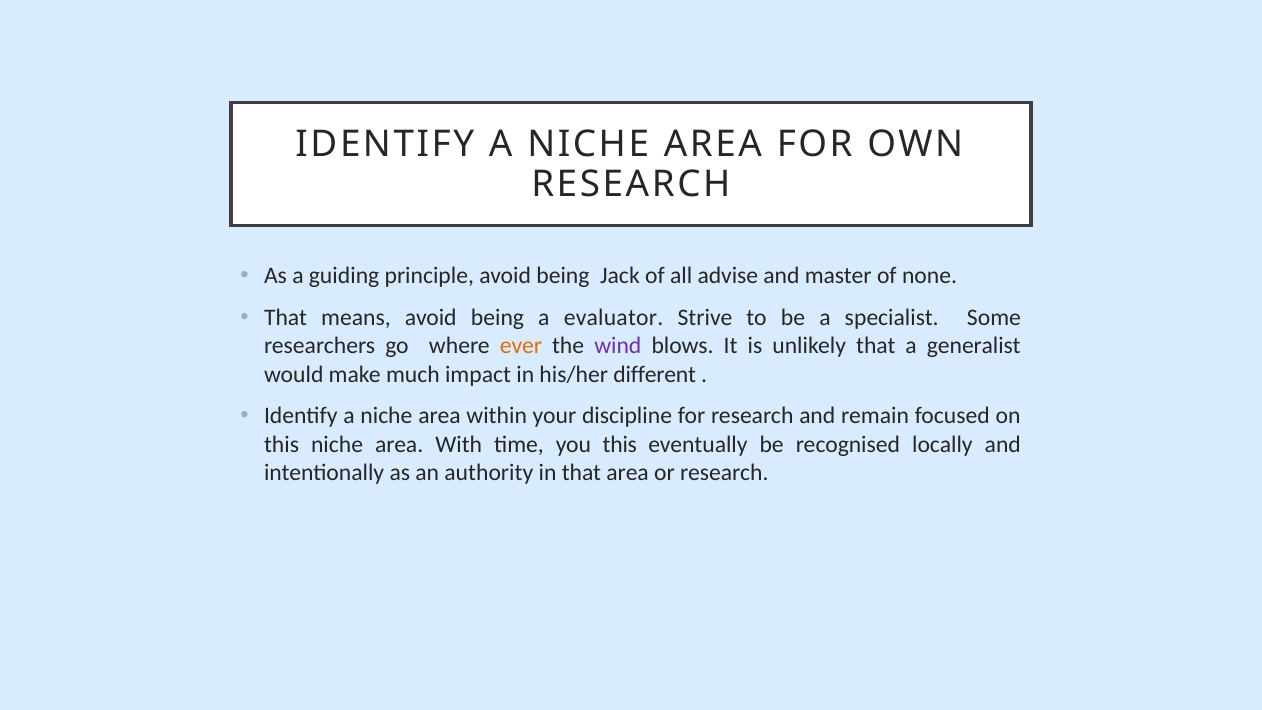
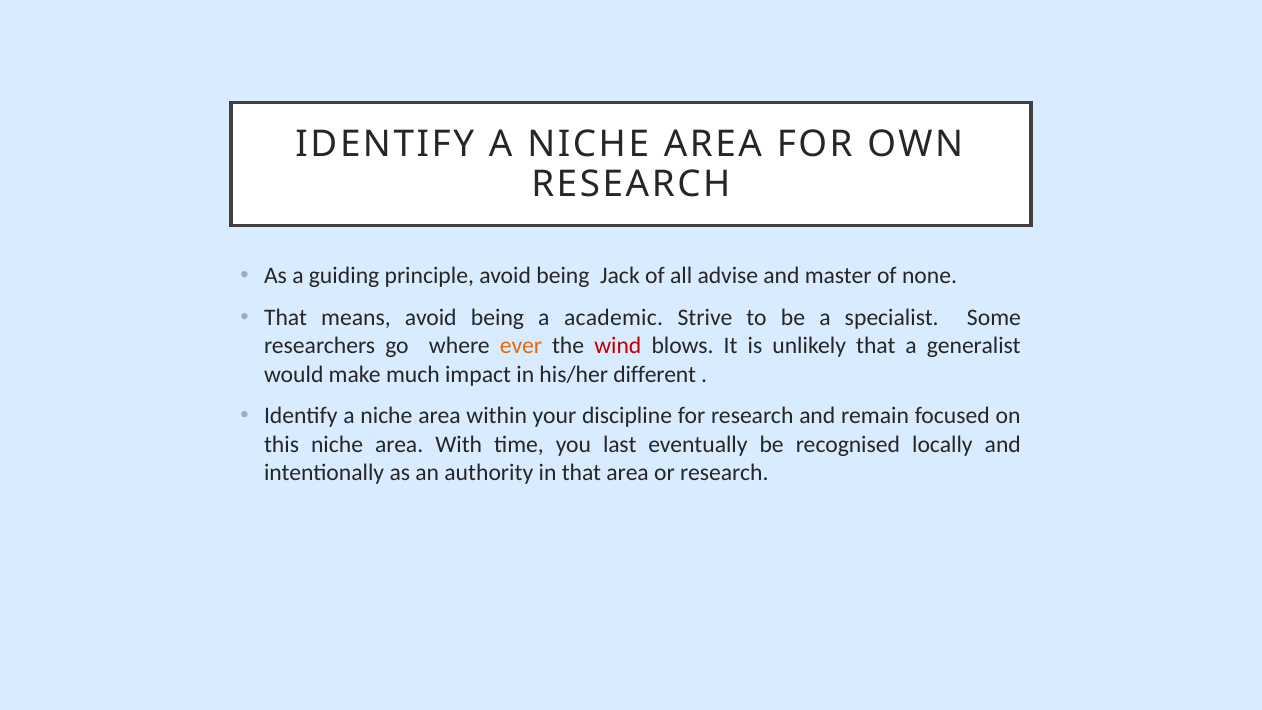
evaluator: evaluator -> academic (614, 318)
wind colour: purple -> red (618, 346)
you this: this -> last (620, 444)
